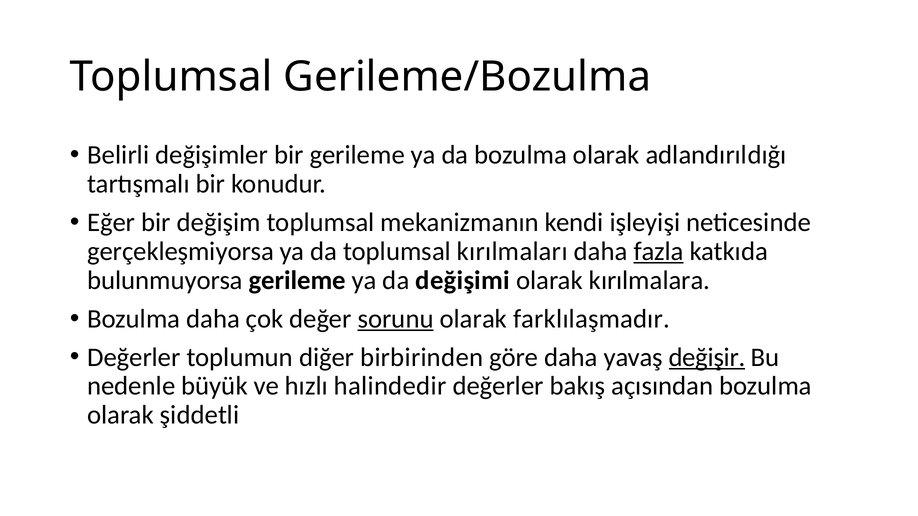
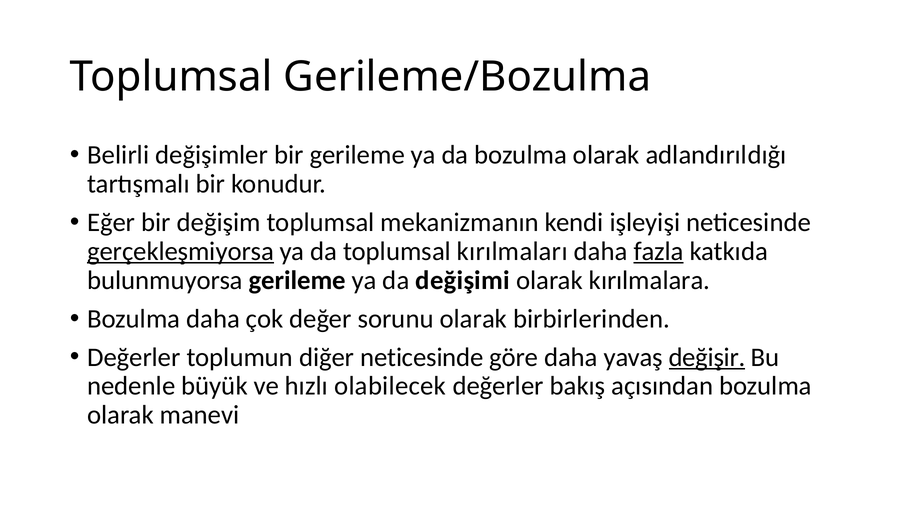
gerçekleşmiyorsa underline: none -> present (181, 252)
sorunu underline: present -> none (396, 319)
farklılaşmadır: farklılaşmadır -> birbirlerinden (592, 319)
diğer birbirinden: birbirinden -> neticesinde (422, 357)
halindedir: halindedir -> olabilecek (390, 386)
şiddetli: şiddetli -> manevi (200, 415)
